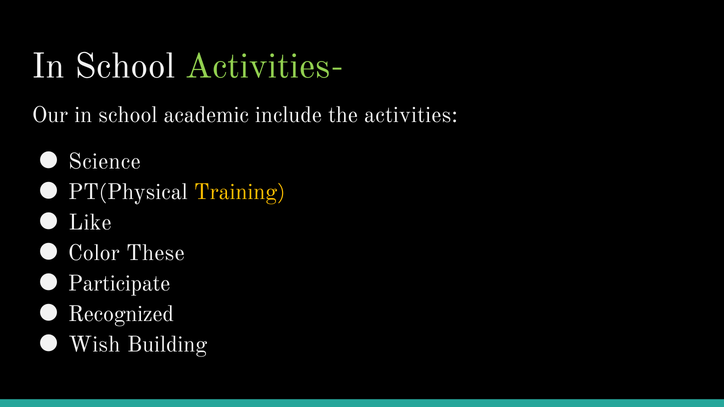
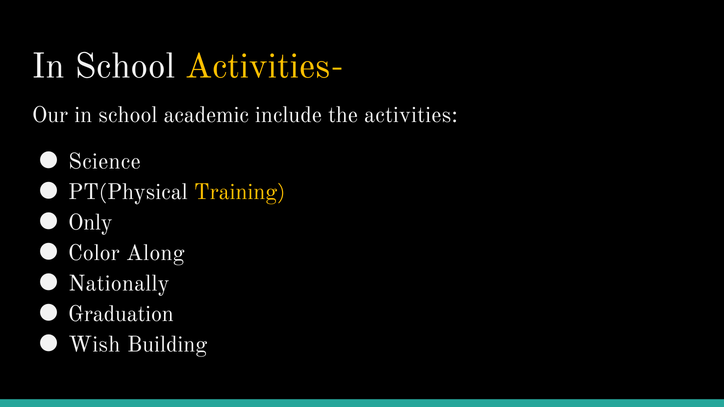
Activities- colour: light green -> yellow (264, 66)
Like: Like -> Only (90, 223)
These: These -> Along (155, 253)
Participate: Participate -> Nationally (119, 284)
Recognized: Recognized -> Graduation (121, 314)
